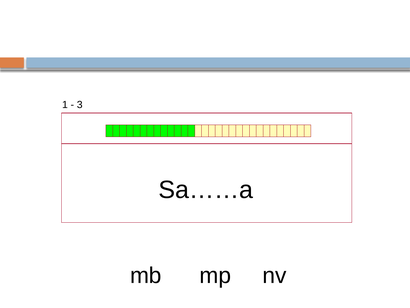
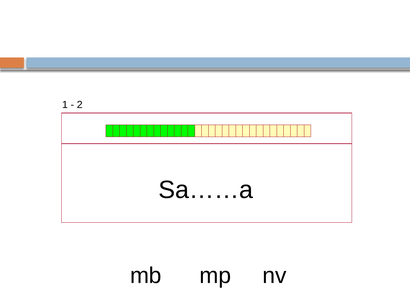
3: 3 -> 2 (80, 105)
